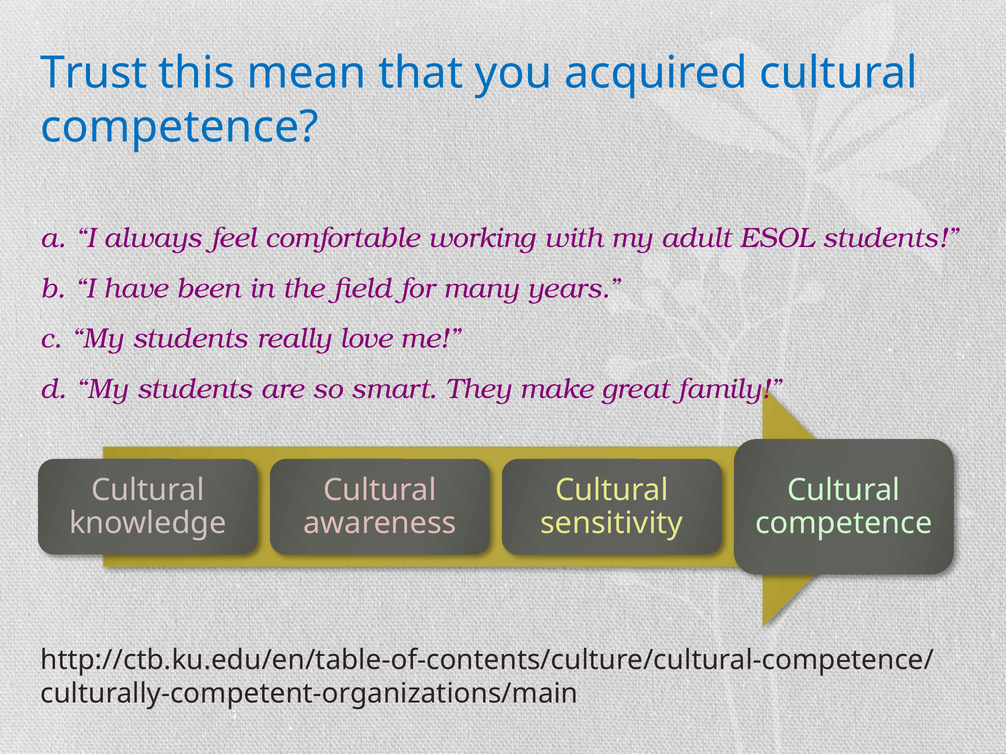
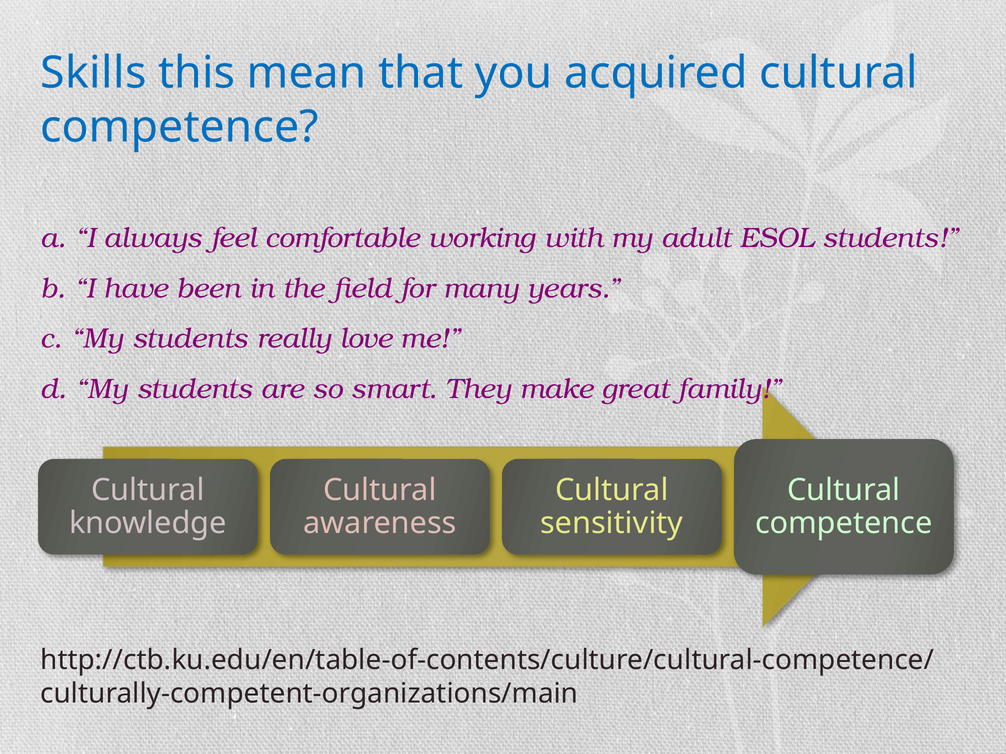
Trust: Trust -> Skills (93, 73)
